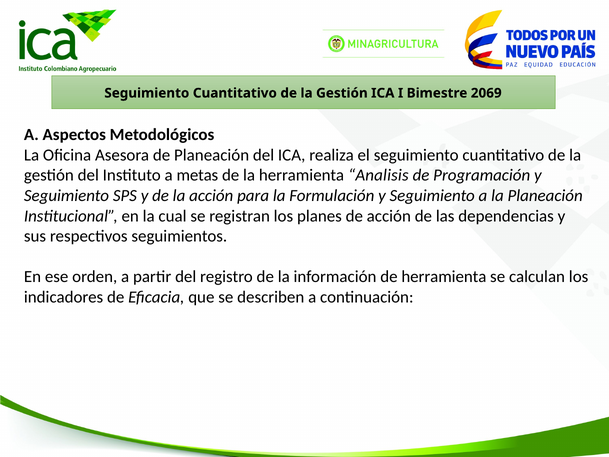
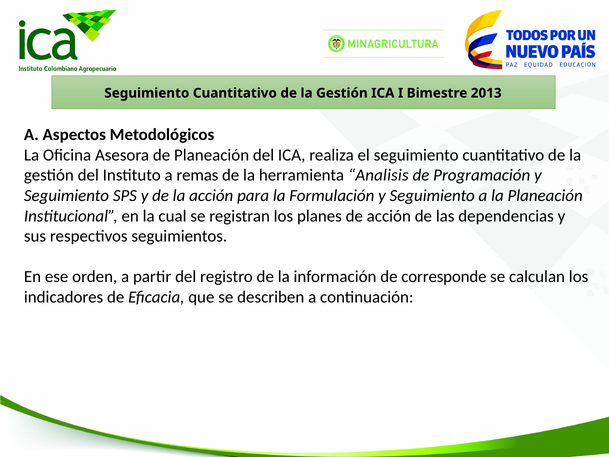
2069: 2069 -> 2013 (486, 93)
metas: metas -> remas (197, 175)
de herramienta: herramienta -> corresponde (444, 277)
